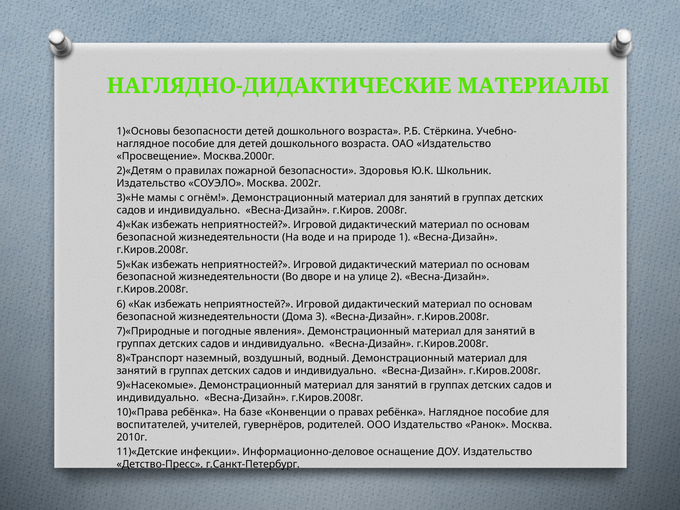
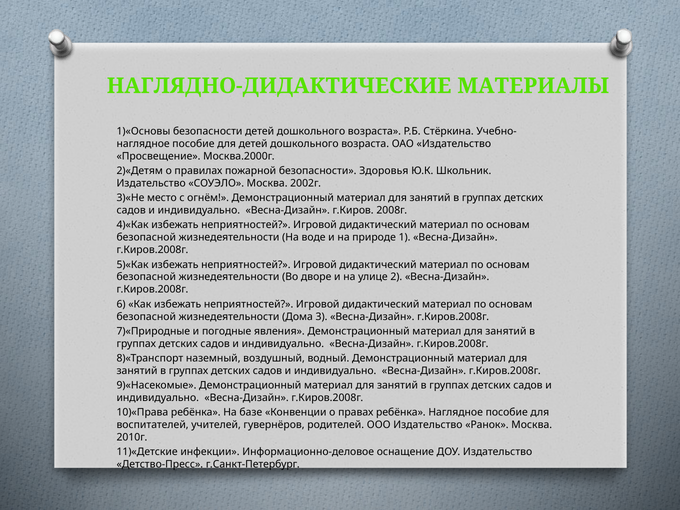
мамы: мамы -> место (162, 198)
